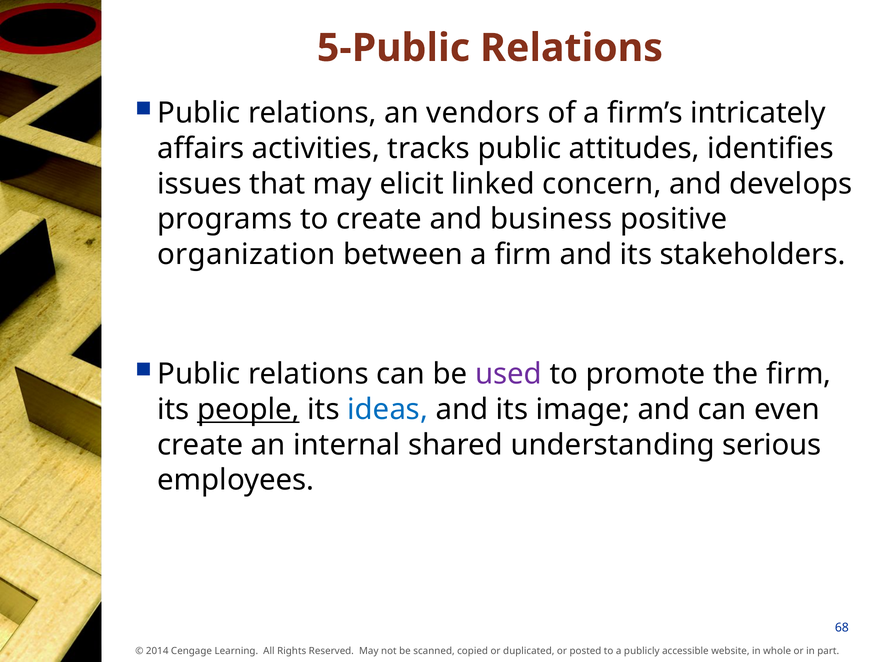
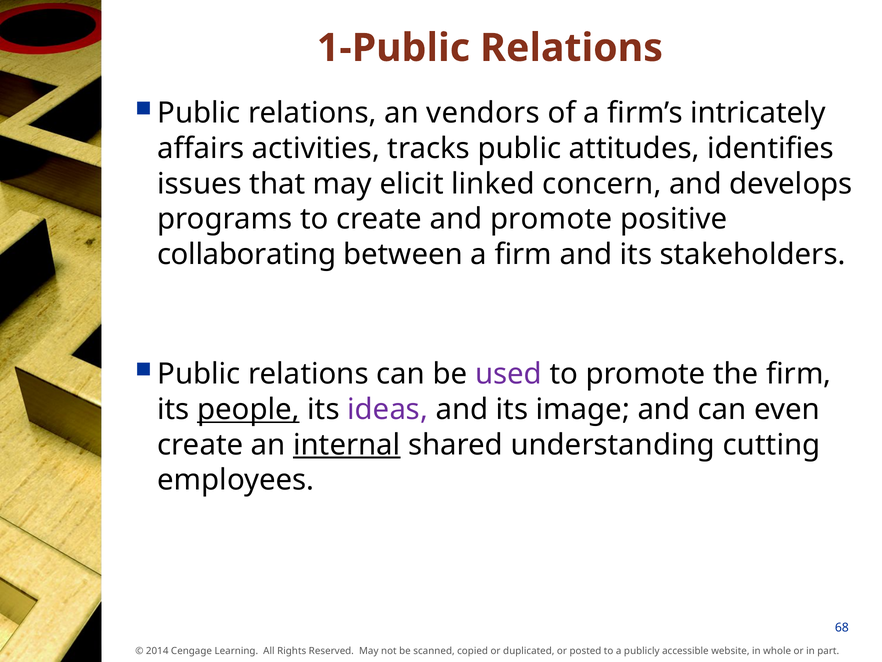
5-Public: 5-Public -> 1-Public (393, 48)
and business: business -> promote (551, 219)
organization: organization -> collaborating (247, 254)
ideas colour: blue -> purple (388, 409)
internal underline: none -> present (347, 444)
serious: serious -> cutting (772, 444)
